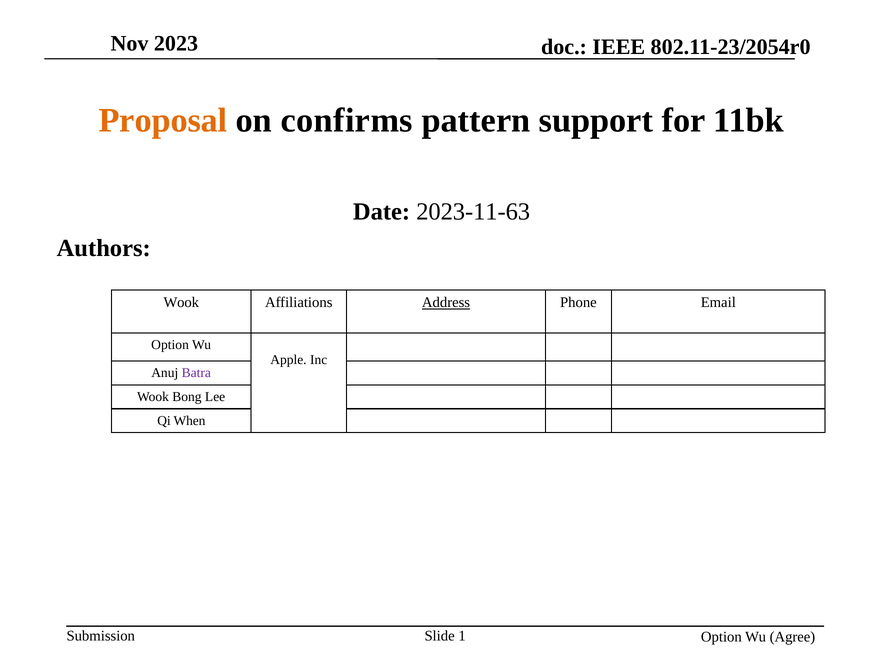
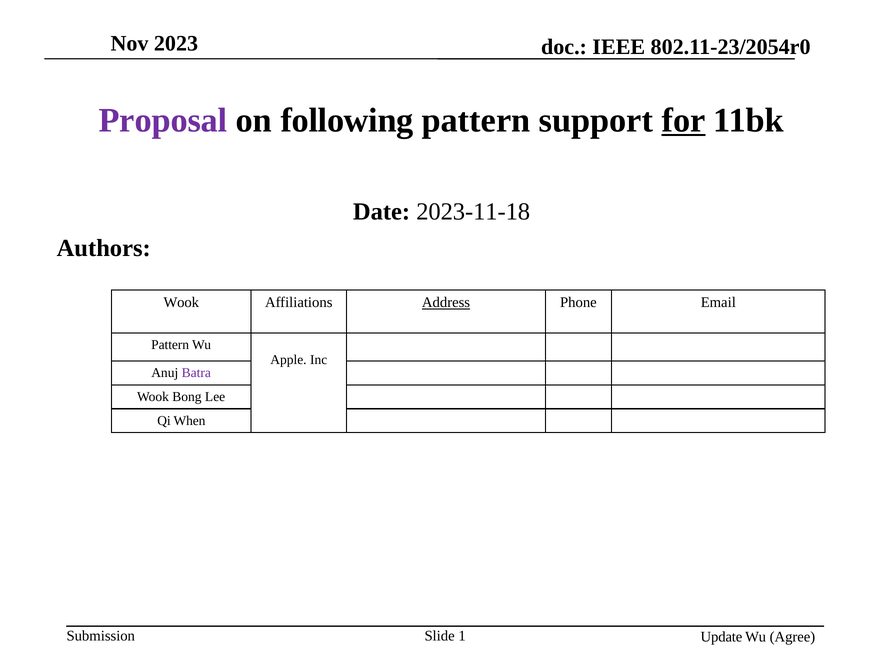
Proposal colour: orange -> purple (163, 120)
confirms: confirms -> following (347, 120)
for underline: none -> present (684, 120)
2023-11-63: 2023-11-63 -> 2023-11-18 (473, 211)
Option: Option -> Pattern (170, 345)
Option: Option -> Update (721, 636)
